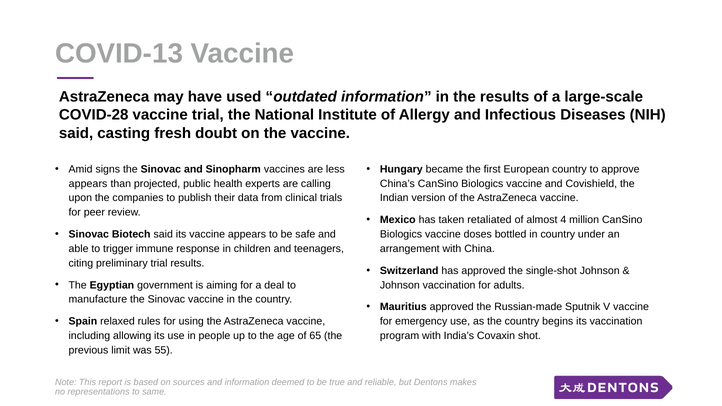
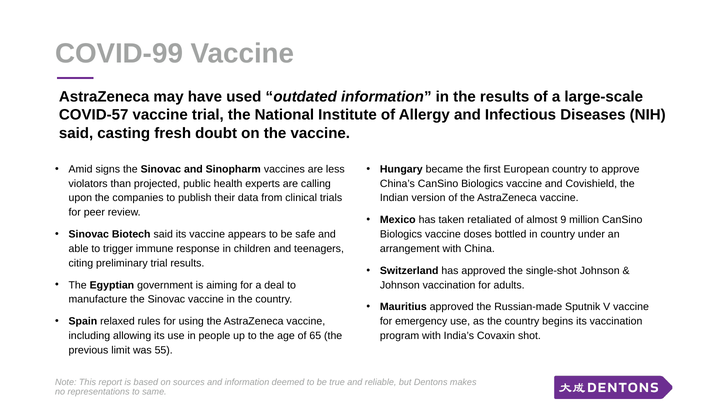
COVID-13: COVID-13 -> COVID-99 (119, 53)
COVID-28: COVID-28 -> COVID-57 (94, 115)
appears: appears -> violators (88, 184)
4: 4 -> 9 (563, 220)
